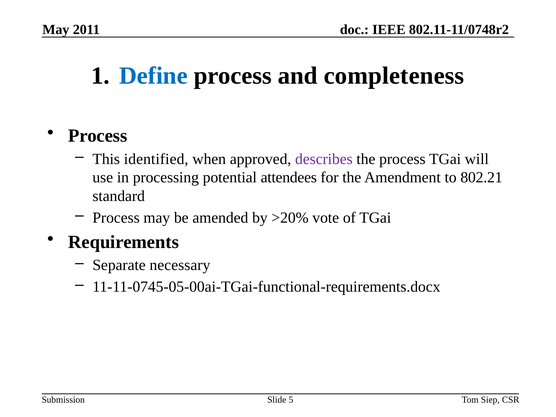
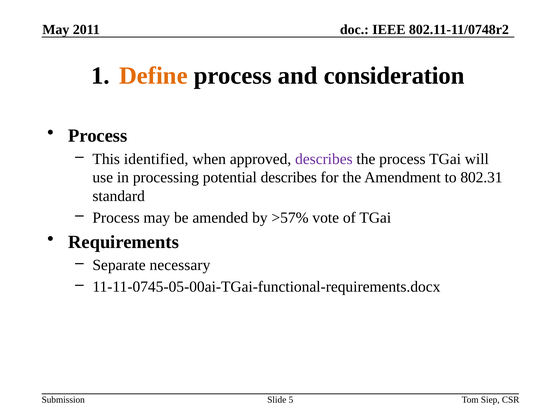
Define colour: blue -> orange (153, 76)
completeness: completeness -> consideration (394, 76)
potential attendees: attendees -> describes (289, 177)
802.21: 802.21 -> 802.31 (481, 177)
>20%: >20% -> >57% (290, 218)
